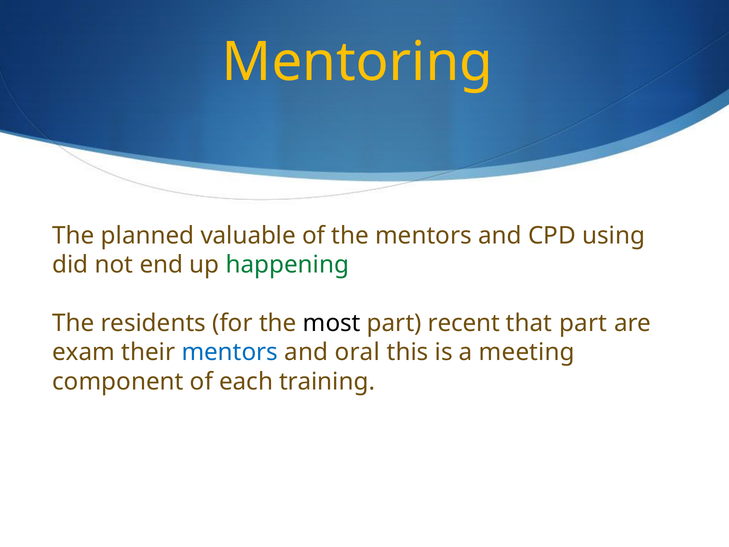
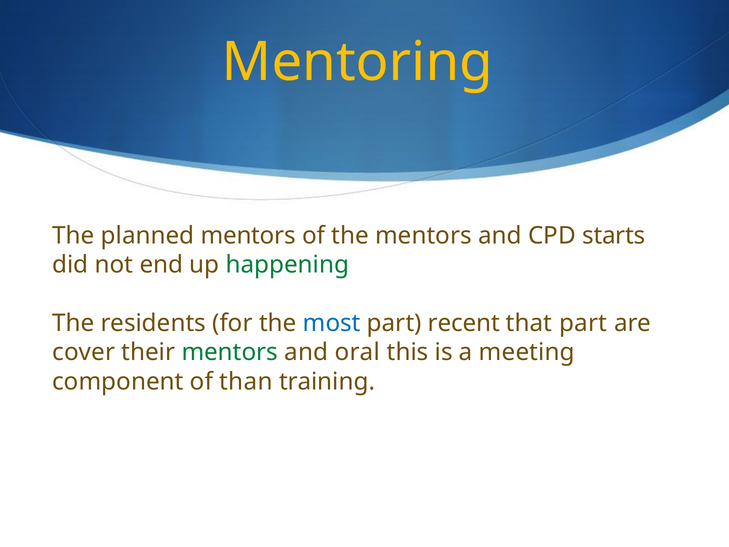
planned valuable: valuable -> mentors (248, 236)
using: using -> starts (614, 236)
most colour: black -> blue (332, 323)
exam: exam -> cover (84, 352)
mentors colour: blue -> green (230, 352)
each: each -> than (246, 381)
